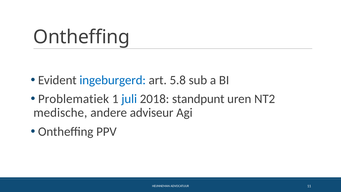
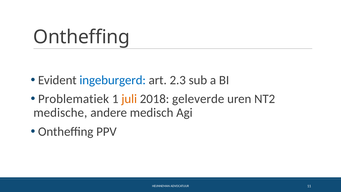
5.8: 5.8 -> 2.3 (178, 80)
juli colour: blue -> orange (129, 99)
standpunt: standpunt -> geleverde (198, 99)
adviseur: adviseur -> medisch (152, 113)
